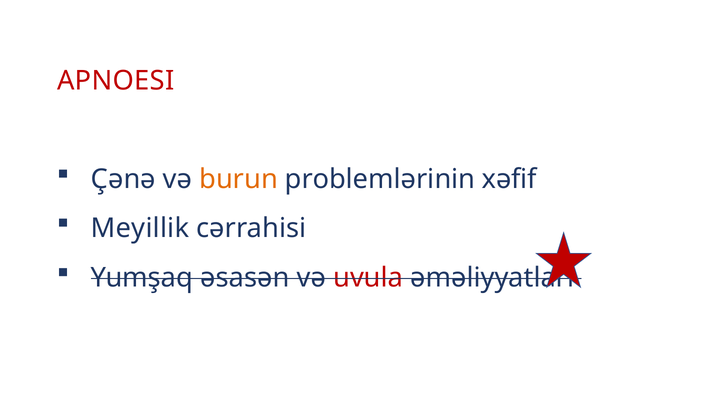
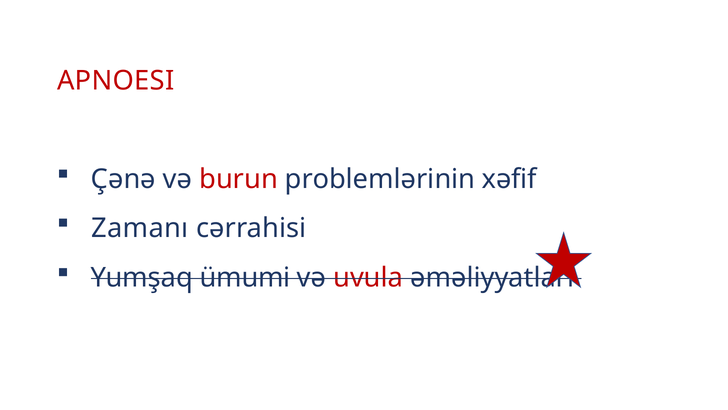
burun colour: orange -> red (239, 179)
Meyillik: Meyillik -> Zamanı (140, 228)
əsasən: əsasən -> ümumi (245, 277)
